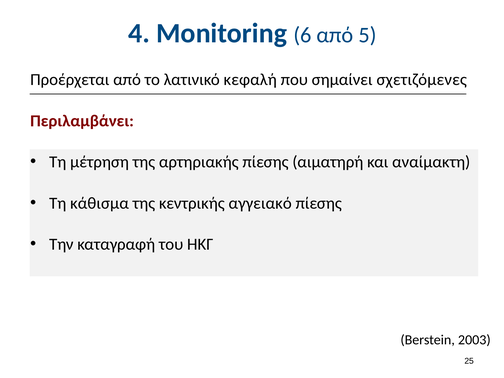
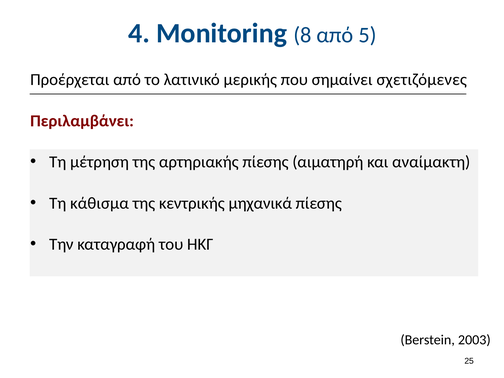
6: 6 -> 8 (302, 35)
κεφαλή: κεφαλή -> μερικής (250, 80)
αγγειακό: αγγειακό -> μηχανικά (260, 203)
